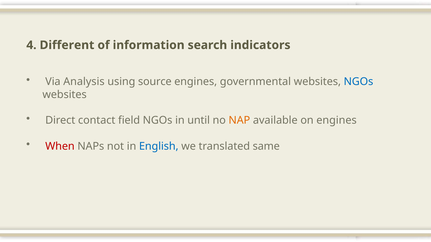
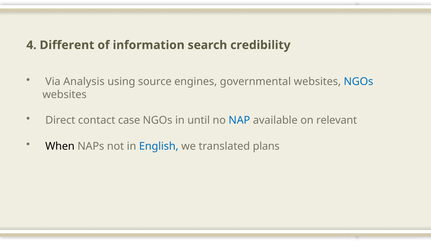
indicators: indicators -> credibility (260, 45)
field: field -> case (129, 121)
NAP colour: orange -> blue (239, 121)
on engines: engines -> relevant (337, 121)
When colour: red -> black (60, 146)
same: same -> plans (266, 146)
